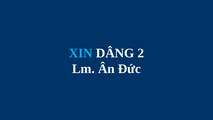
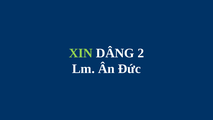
XIN colour: light blue -> light green (81, 53)
